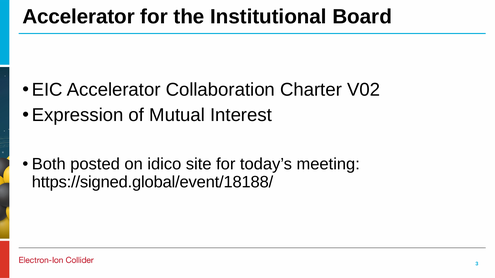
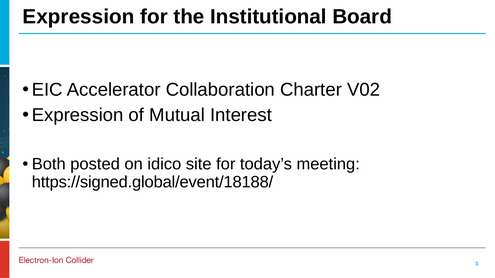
Accelerator: Accelerator -> Expression (79, 17)
